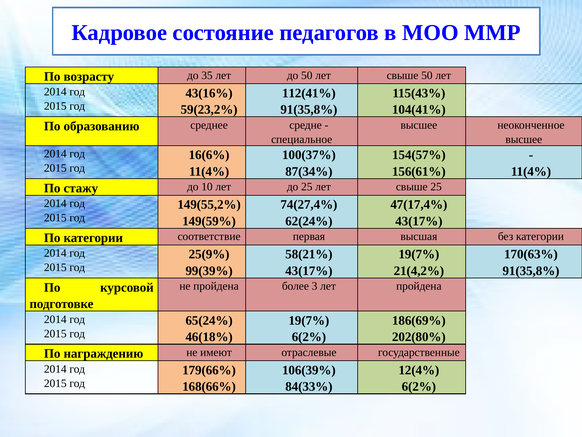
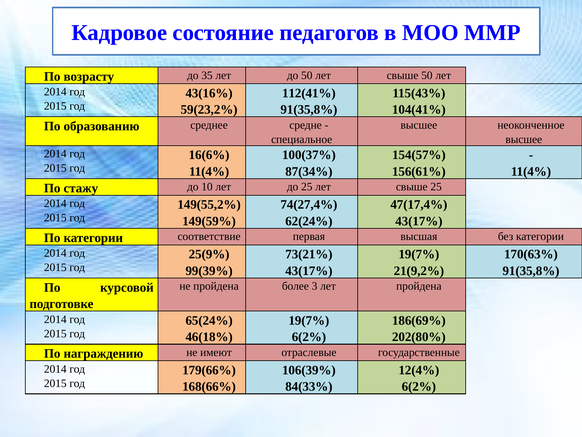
58(21%: 58(21% -> 73(21% (309, 254)
21(4,2%: 21(4,2% -> 21(9,2% (419, 271)
